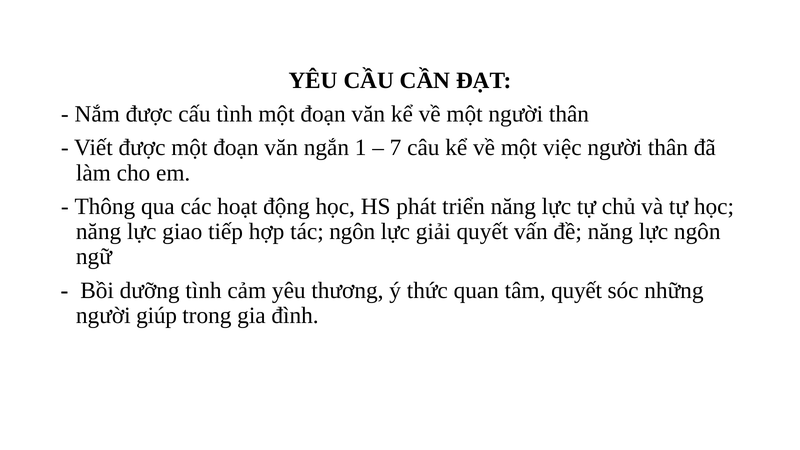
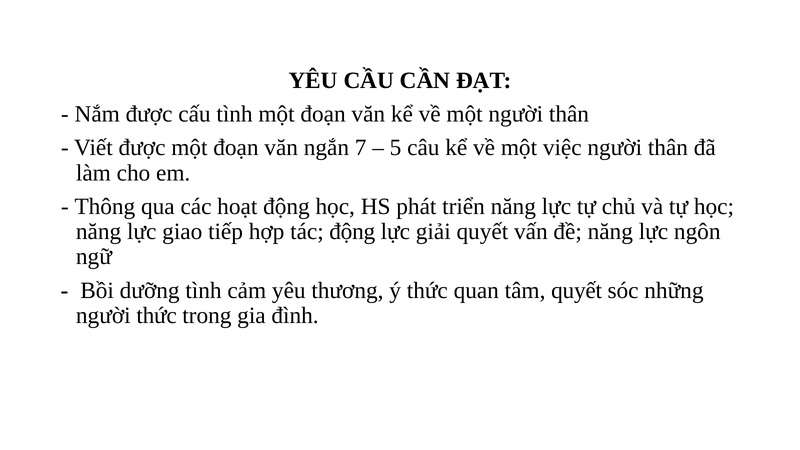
1: 1 -> 7 (361, 148)
7: 7 -> 5 (396, 148)
tác ngôn: ngôn -> động (352, 232)
người giúp: giúp -> thức (157, 316)
